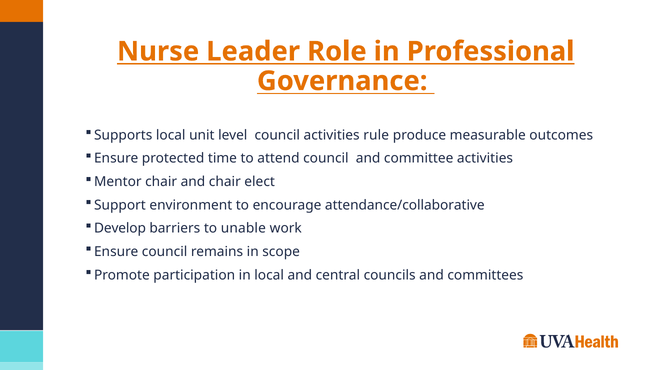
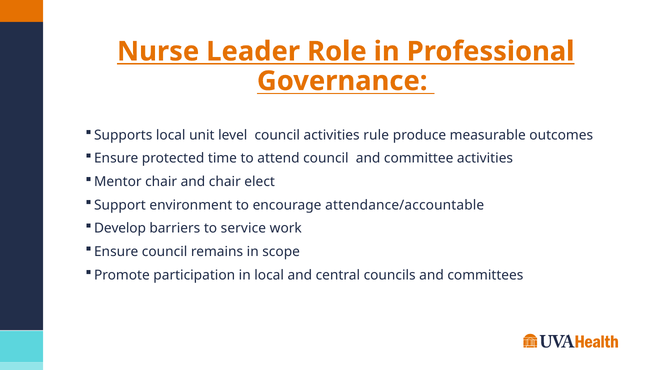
attendance/collaborative: attendance/collaborative -> attendance/accountable (405, 205)
unable: unable -> service (243, 228)
